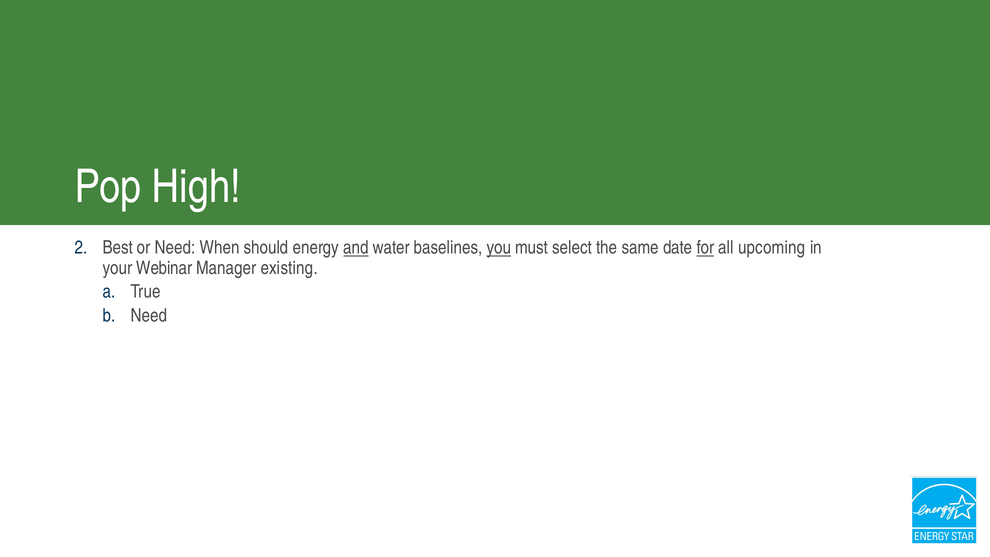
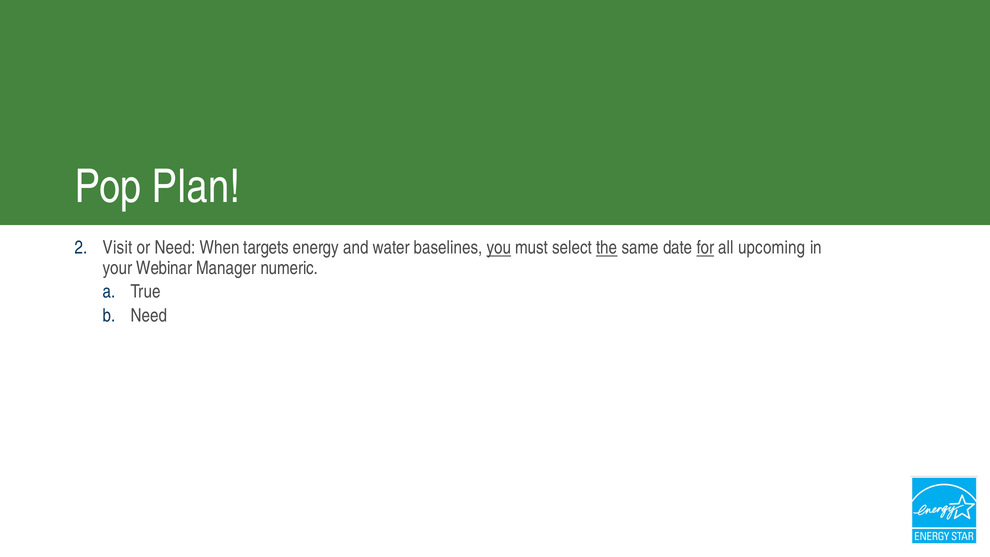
High: High -> Plan (196, 187)
Best: Best -> Visit (118, 248)
should: should -> targets (266, 248)
and underline: present -> none (356, 248)
the underline: none -> present (607, 248)
existing: existing -> numeric (289, 268)
